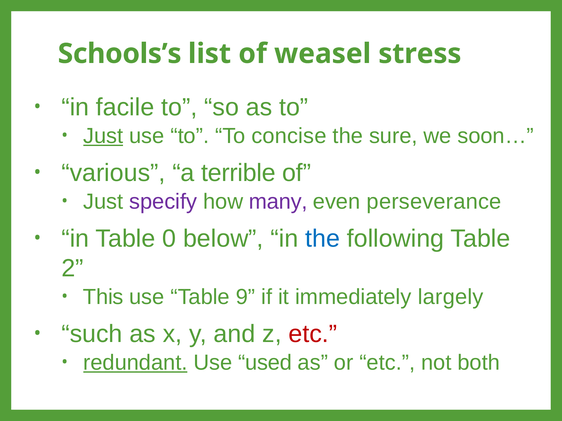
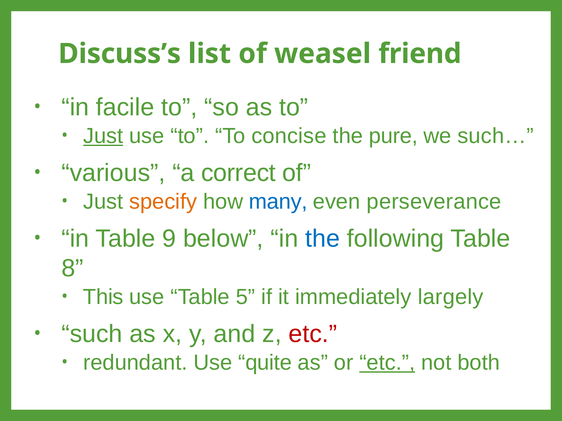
Schools’s: Schools’s -> Discuss’s (120, 54)
stress: stress -> friend (420, 54)
sure: sure -> pure (393, 136)
soon…: soon… -> such… (496, 136)
terrible: terrible -> correct (238, 173)
specify colour: purple -> orange (163, 202)
many colour: purple -> blue (278, 202)
0: 0 -> 9 (169, 239)
2: 2 -> 8 (73, 269)
9: 9 -> 5 (246, 297)
redundant underline: present -> none (135, 363)
used: used -> quite (265, 363)
etc underline: none -> present (387, 363)
